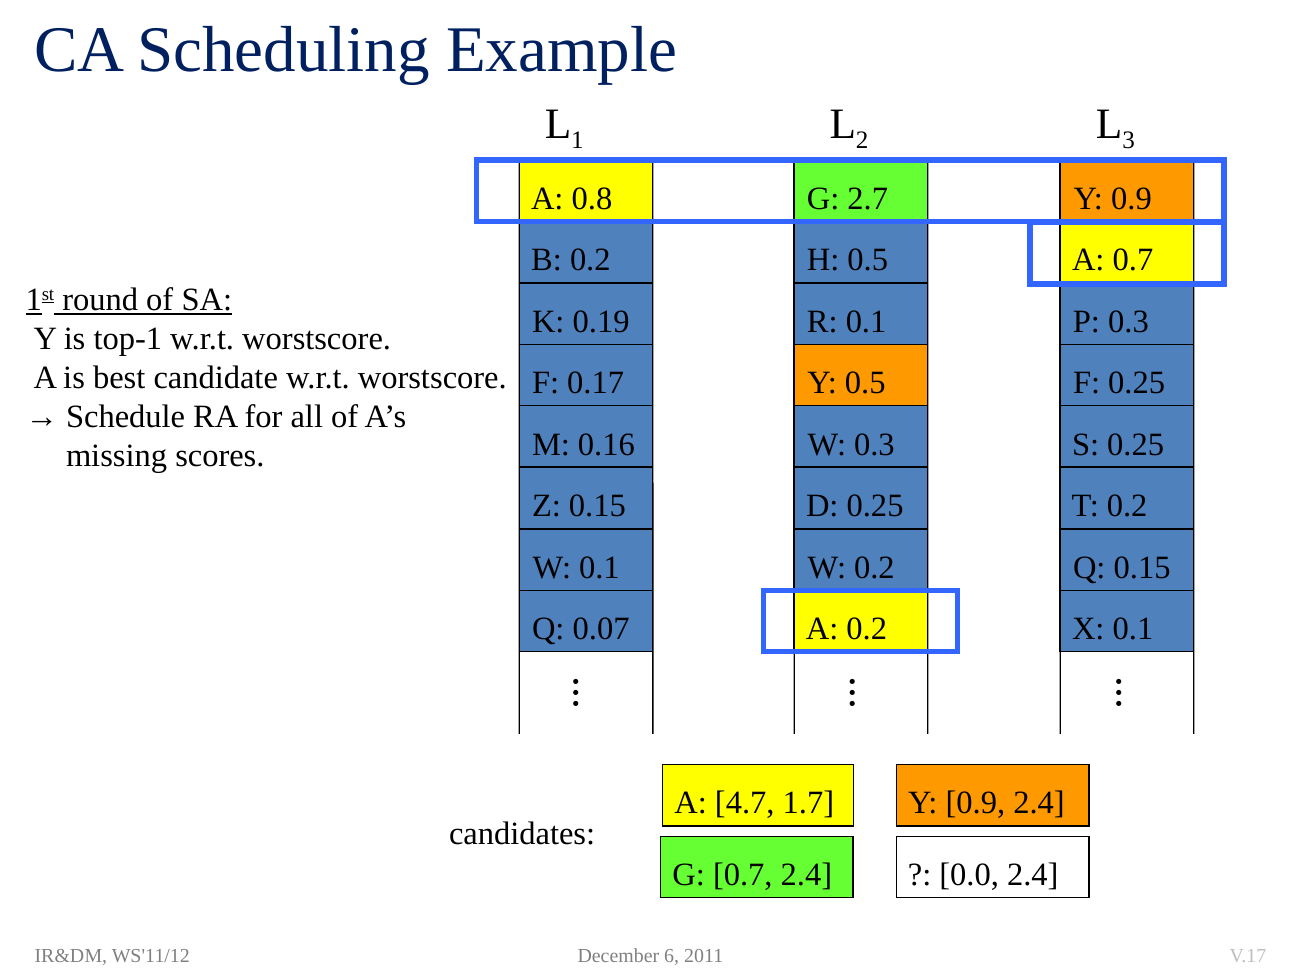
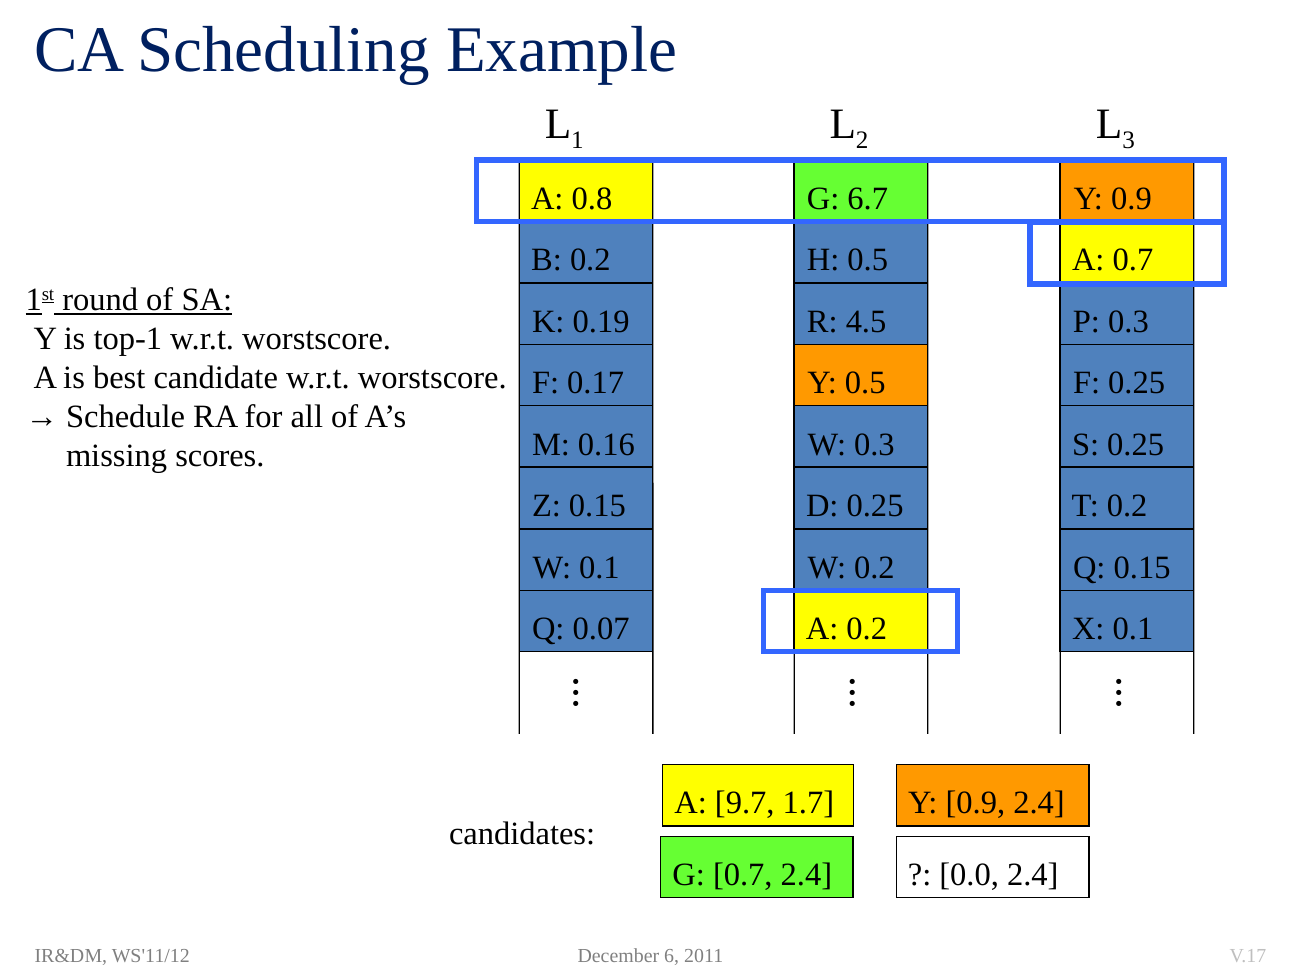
2.7: 2.7 -> 6.7 (868, 198)
R 0.1: 0.1 -> 4.5 (866, 321)
4.7: 4.7 -> 9.7 (745, 803)
